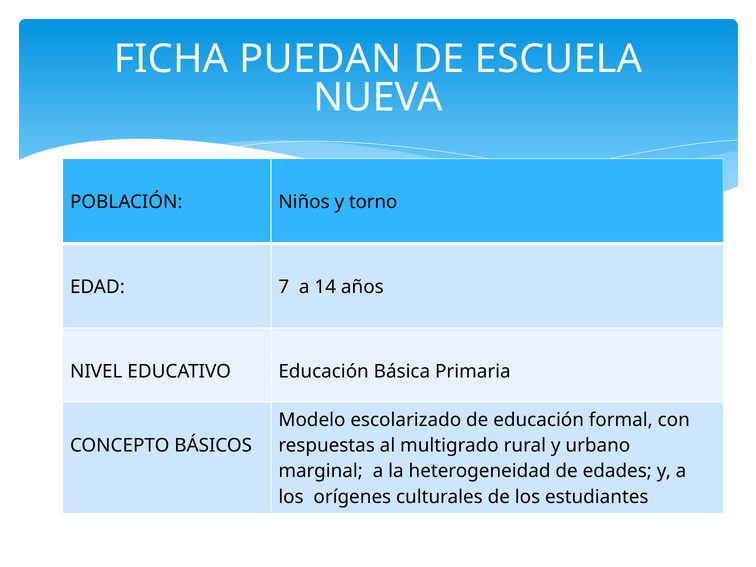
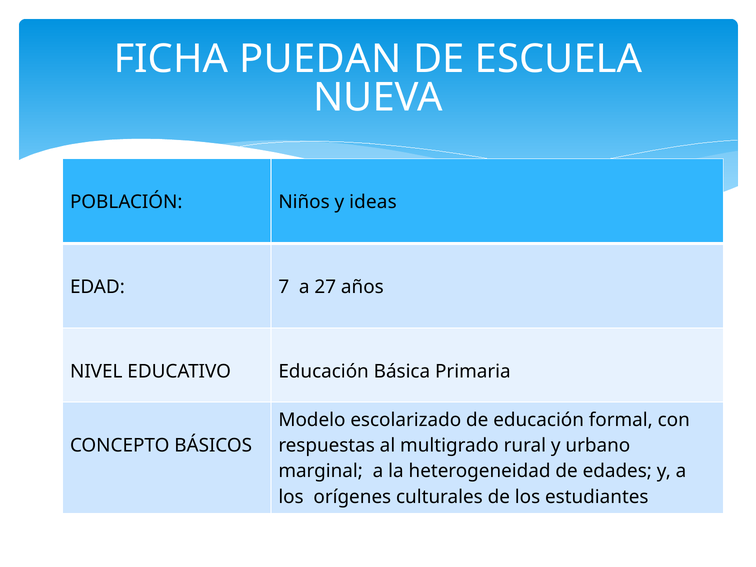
torno: torno -> ideas (373, 202)
14: 14 -> 27 (325, 287)
